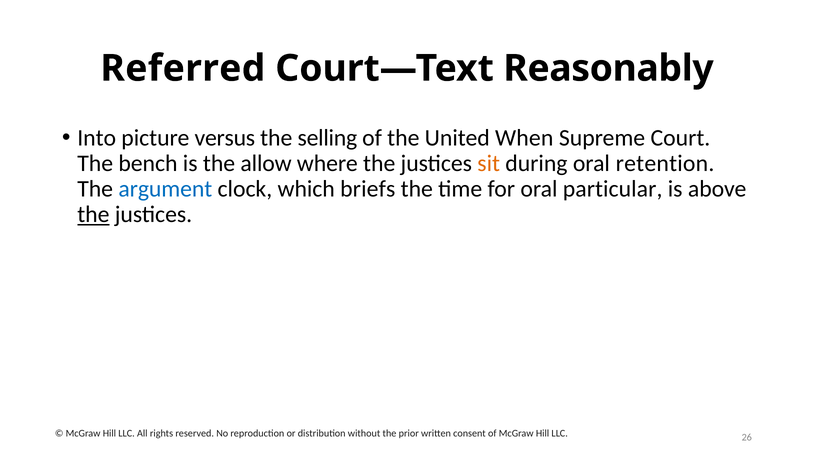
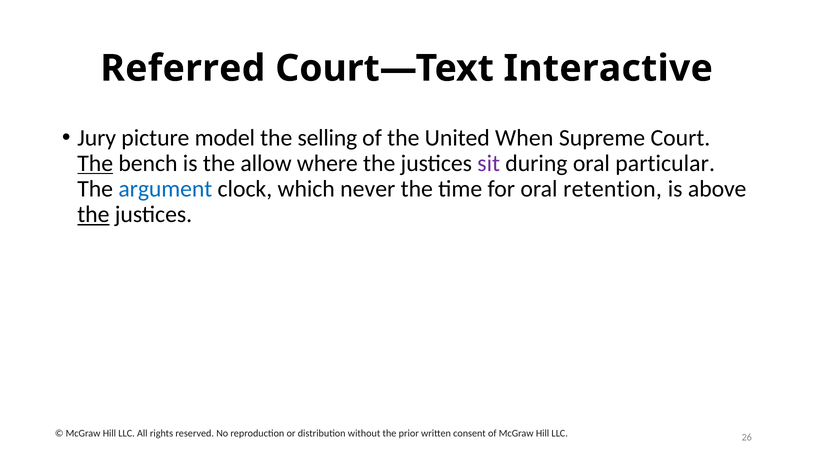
Reasonably: Reasonably -> Interactive (608, 68)
Into: Into -> Jury (97, 138)
versus: versus -> model (225, 138)
The underline: none -> present (95, 163)
sit colour: orange -> purple (489, 163)
retention: retention -> particular (665, 163)
briefs: briefs -> never (368, 189)
particular: particular -> retention (613, 189)
